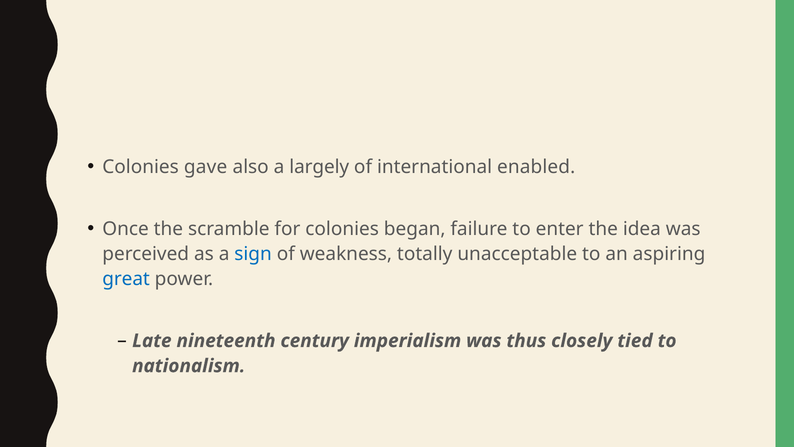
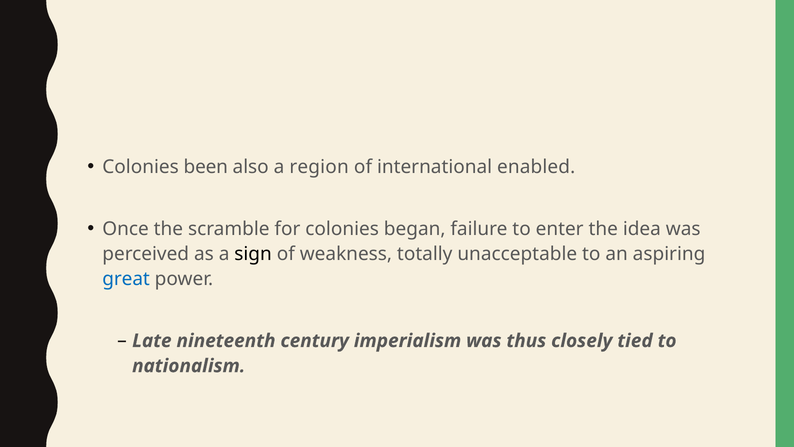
gave: gave -> been (206, 167)
largely: largely -> region (319, 167)
sign colour: blue -> black (253, 254)
